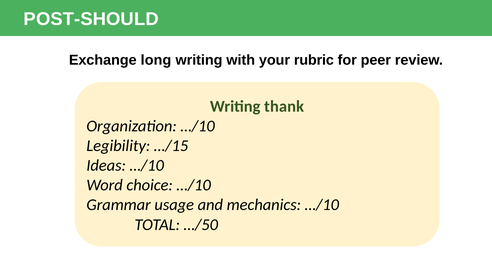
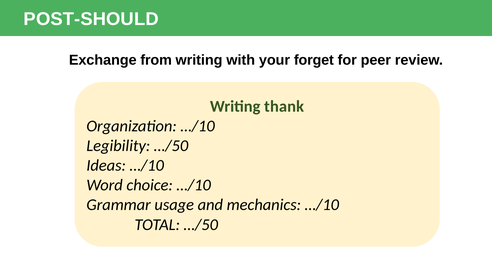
long: long -> from (156, 60)
rubric: rubric -> forget (314, 60)
Legibility …/15: …/15 -> …/50 (171, 146)
